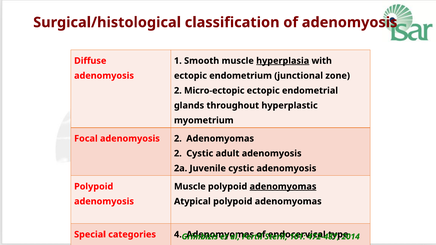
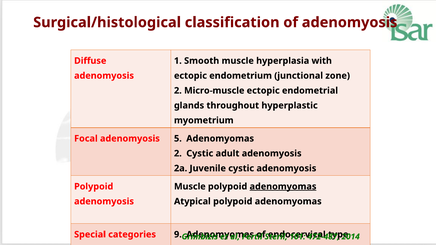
hyperplasia underline: present -> none (283, 61)
Micro‐ectopic: Micro‐ectopic -> Micro‐muscle (214, 91)
adenomyosis 2: 2 -> 5 (178, 139)
4: 4 -> 9 (178, 235)
